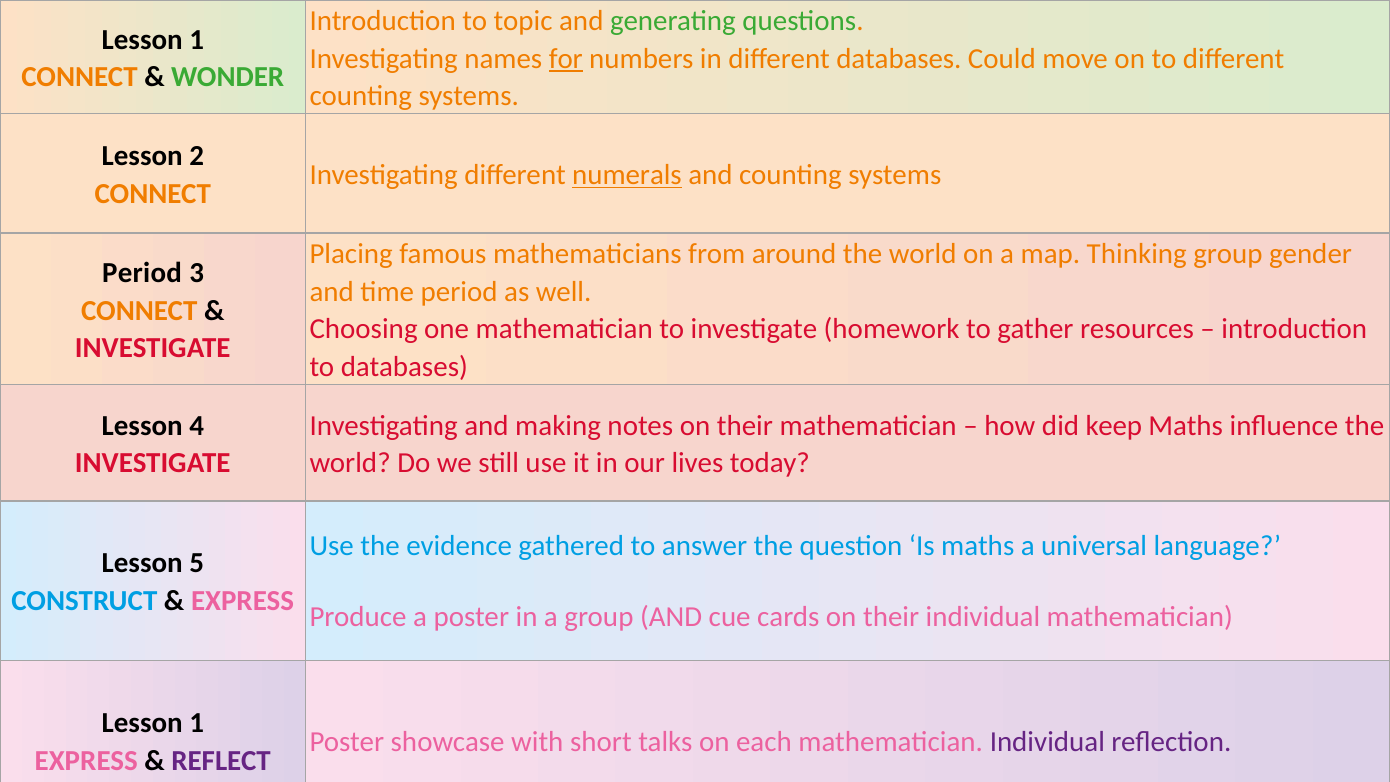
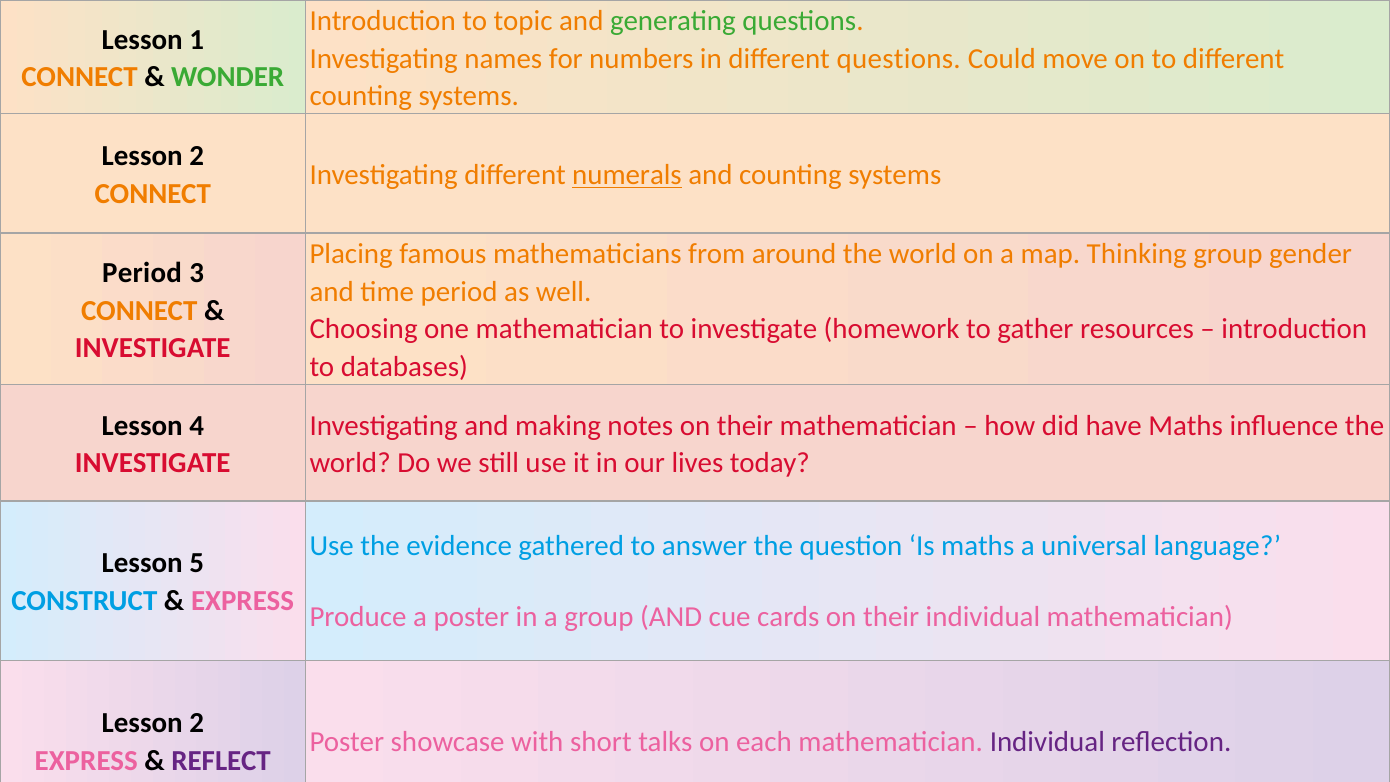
for underline: present -> none (566, 58)
different databases: databases -> questions (899, 58)
keep: keep -> have (1114, 425)
1: 1 -> 2 (197, 723)
